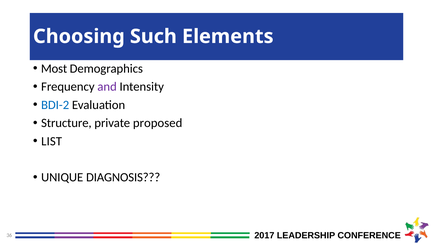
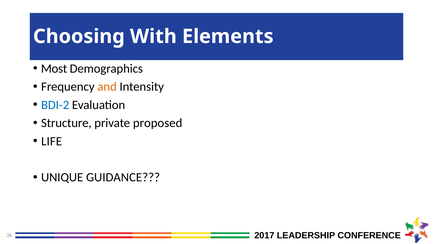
Such: Such -> With (153, 36)
and colour: purple -> orange (107, 87)
LIST: LIST -> LIFE (52, 141)
DIAGNOSIS: DIAGNOSIS -> GUIDANCE (123, 177)
